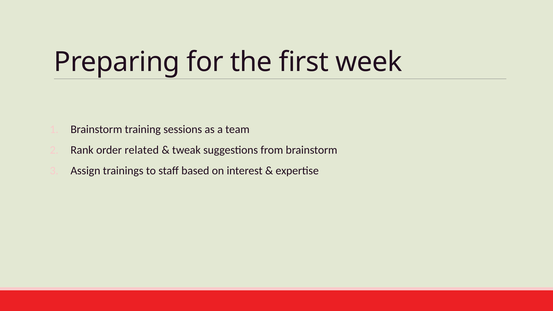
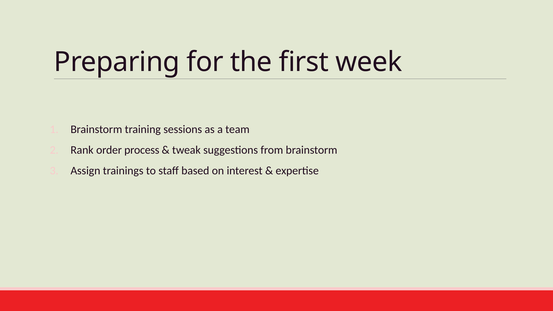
related: related -> process (142, 150)
